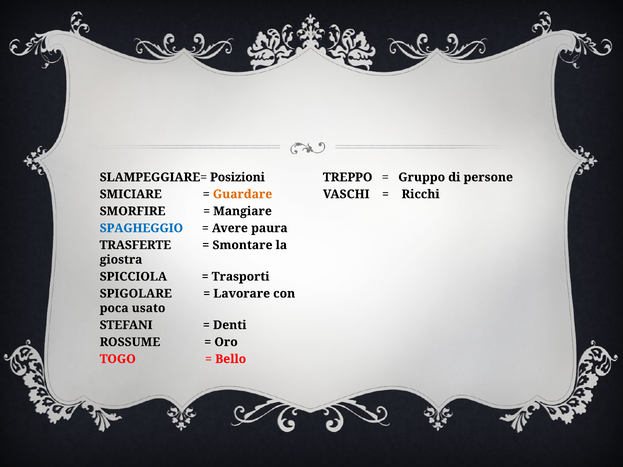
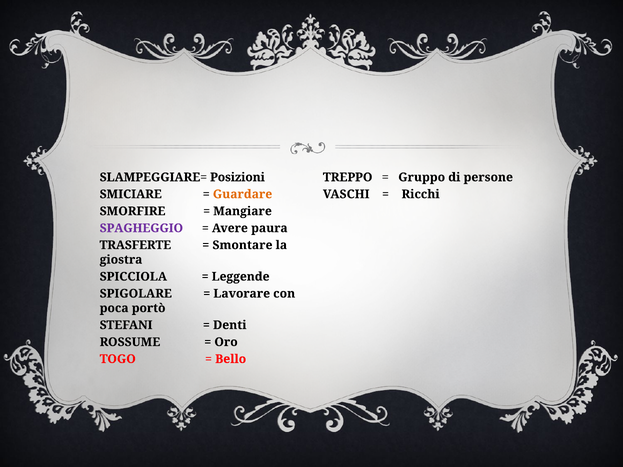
SPAGHEGGIO colour: blue -> purple (141, 228)
Trasporti: Trasporti -> Leggende (241, 277)
usato: usato -> portò (149, 308)
